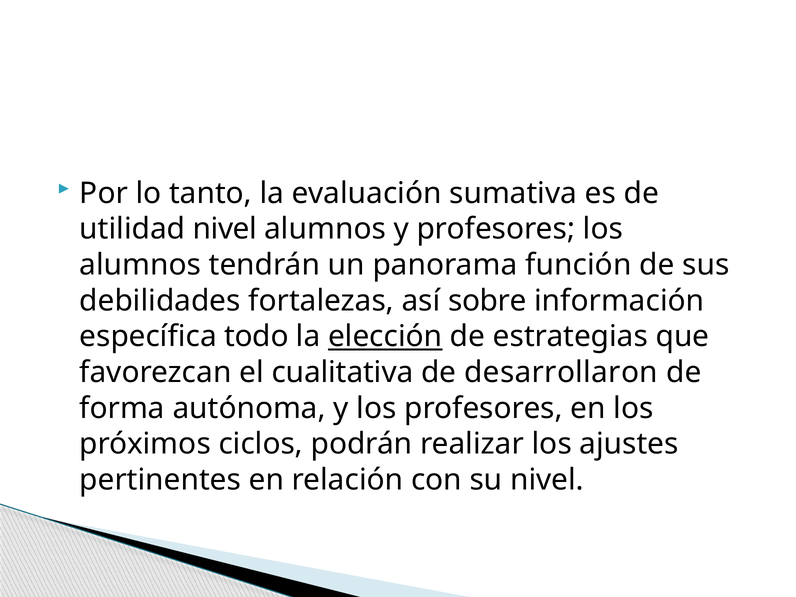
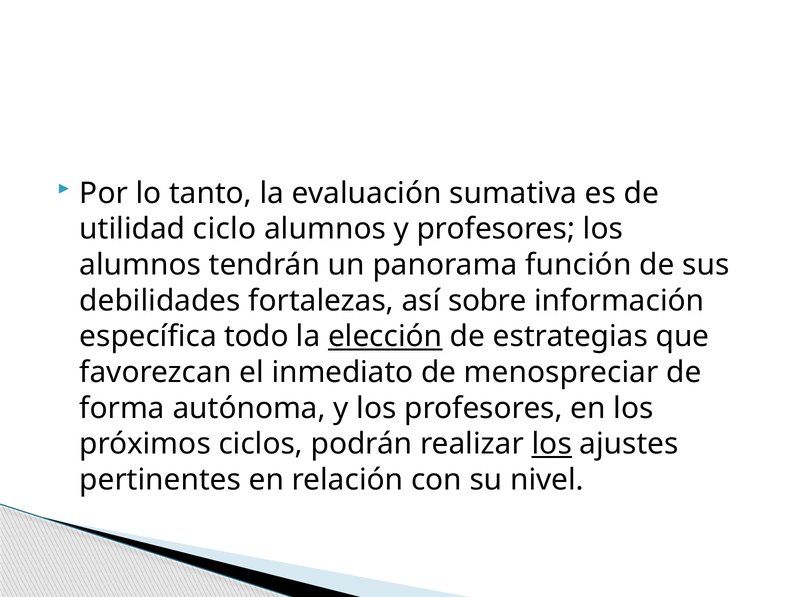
utilidad nivel: nivel -> ciclo (225, 229)
cualitativa: cualitativa -> inmediato (342, 372)
desarrollaron: desarrollaron -> menospreciar (561, 372)
los underline: none -> present (552, 444)
